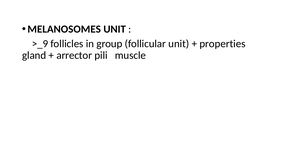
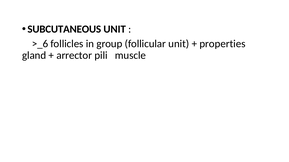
MELANOSOMES: MELANOSOMES -> SUBCUTANEOUS (64, 29)
>_9: >_9 -> >_6 (40, 44)
